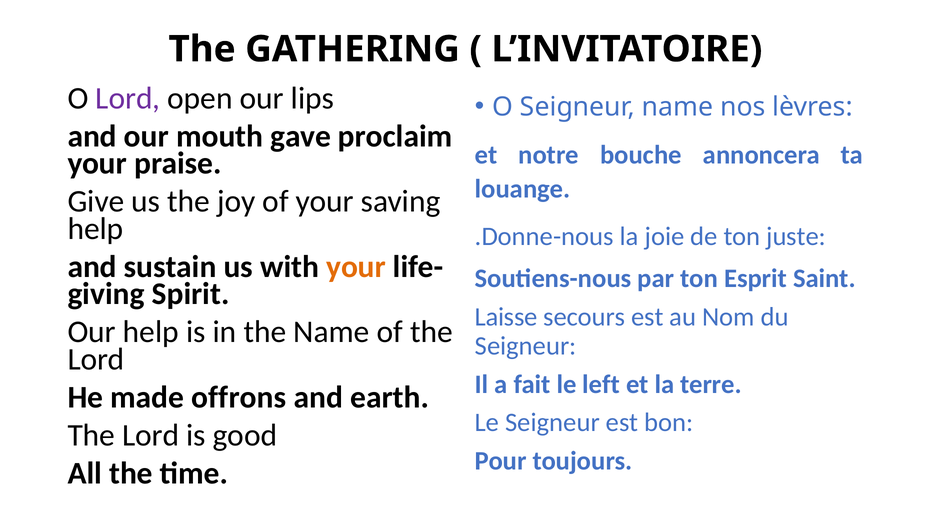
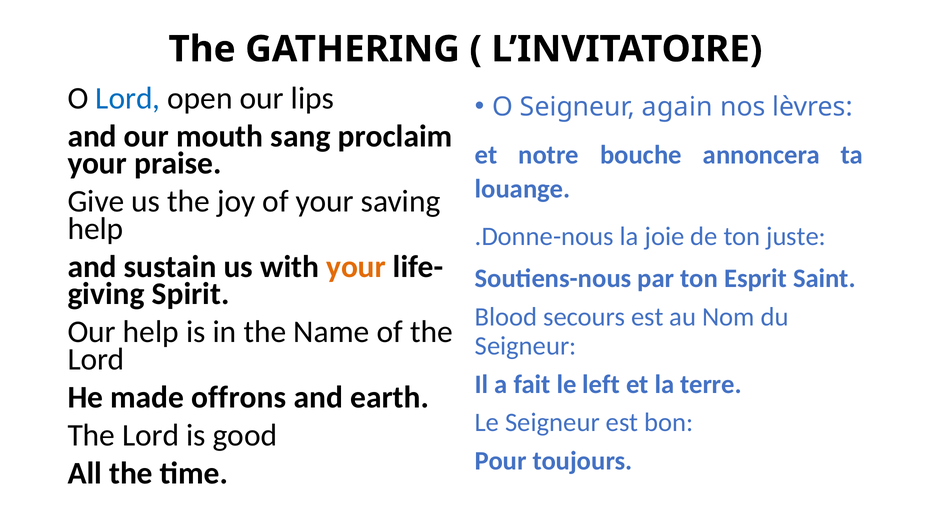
Lord colour: purple -> blue (128, 98)
Seigneur name: name -> again (677, 107)
gave: gave -> sang (301, 137)
Laisse: Laisse -> Blood (506, 317)
